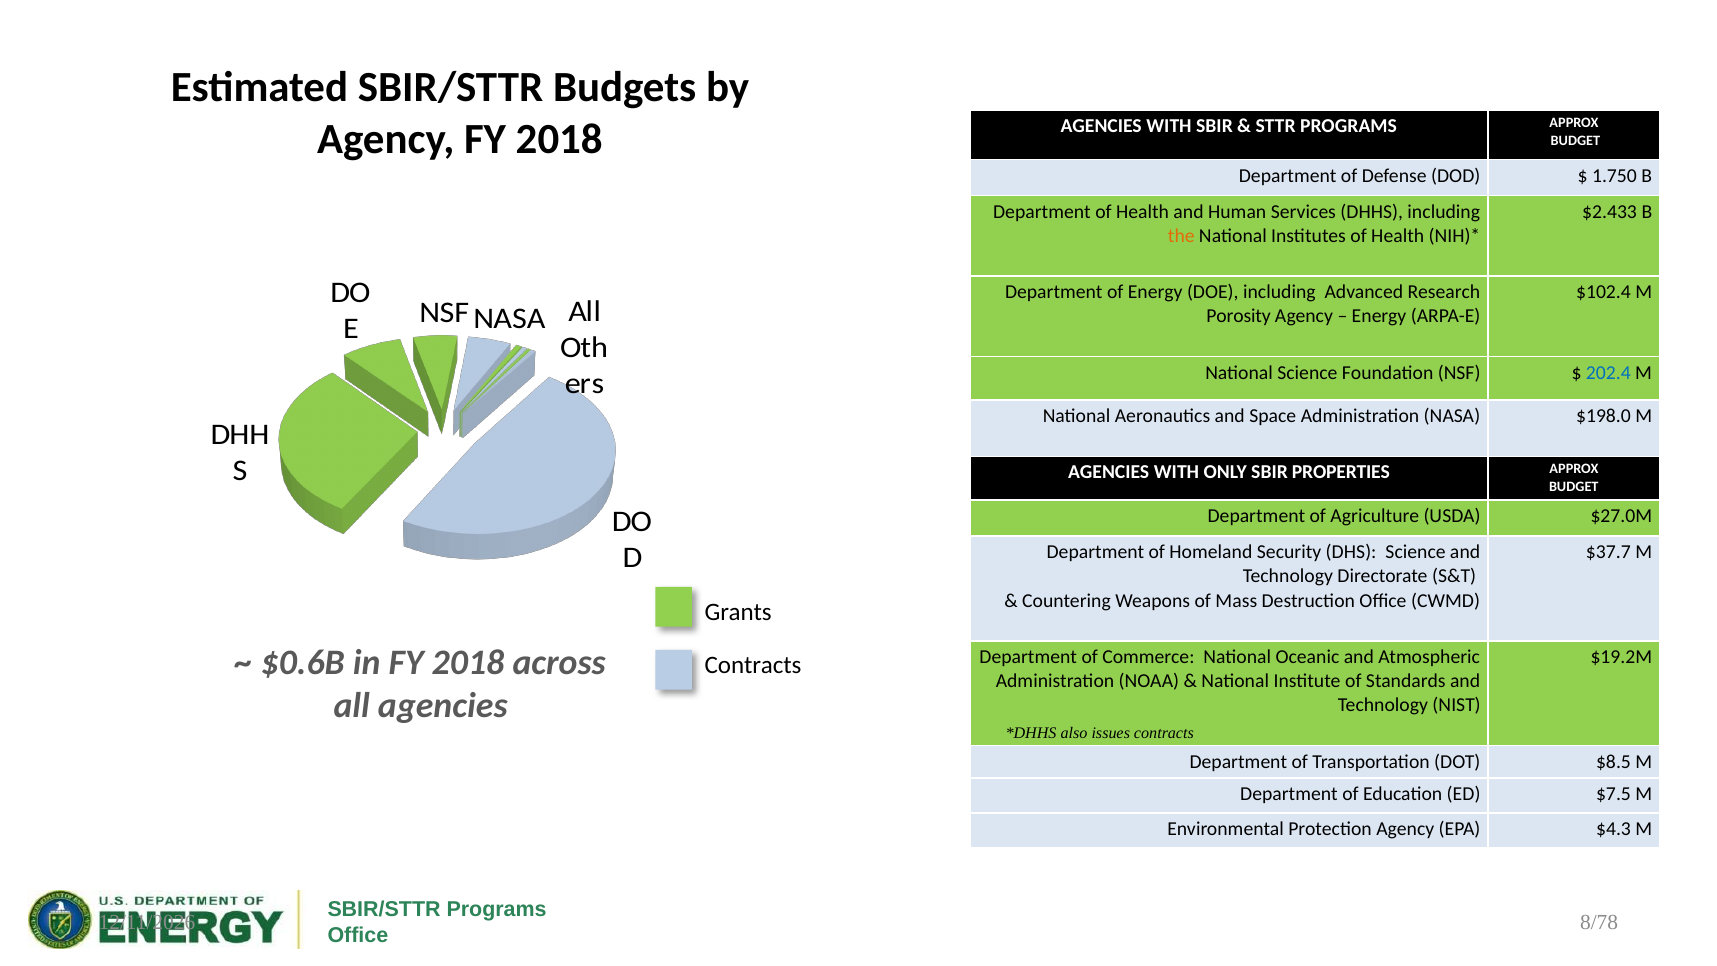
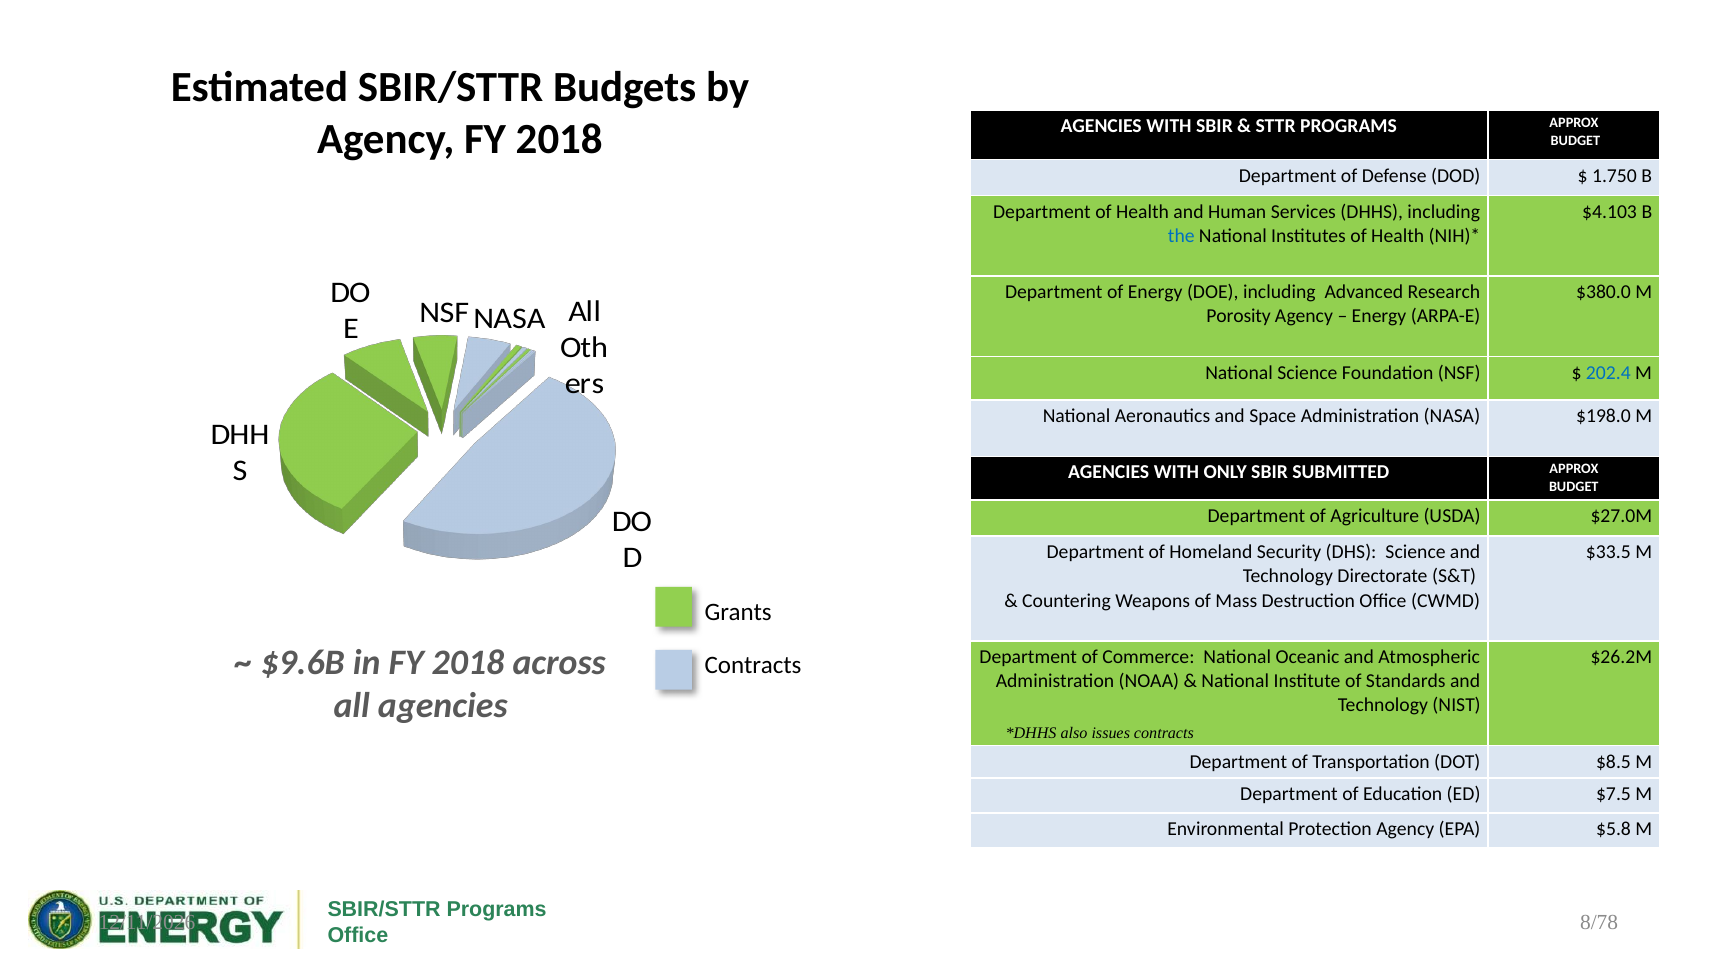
$2.433: $2.433 -> $4.103 (1610, 212)
the colour: orange -> blue (1181, 236)
$102.4: $102.4 -> $380.0 (1603, 292)
PROPERTIES: PROPERTIES -> SUBMITTED (1341, 472)
$37.7: $37.7 -> $33.5 (1608, 552)
$0.6B: $0.6B -> $9.6B (303, 663)
$19.2M: $19.2M -> $26.2M (1621, 657)
$4.3: $4.3 -> $5.8 (1613, 829)
